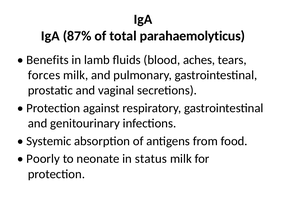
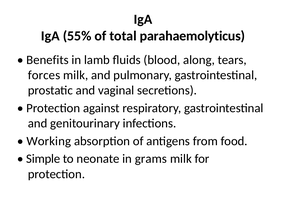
87%: 87% -> 55% (77, 36)
aches: aches -> along (199, 60)
Systemic: Systemic -> Working (49, 141)
Poorly: Poorly -> Simple (43, 159)
status: status -> grams (151, 159)
